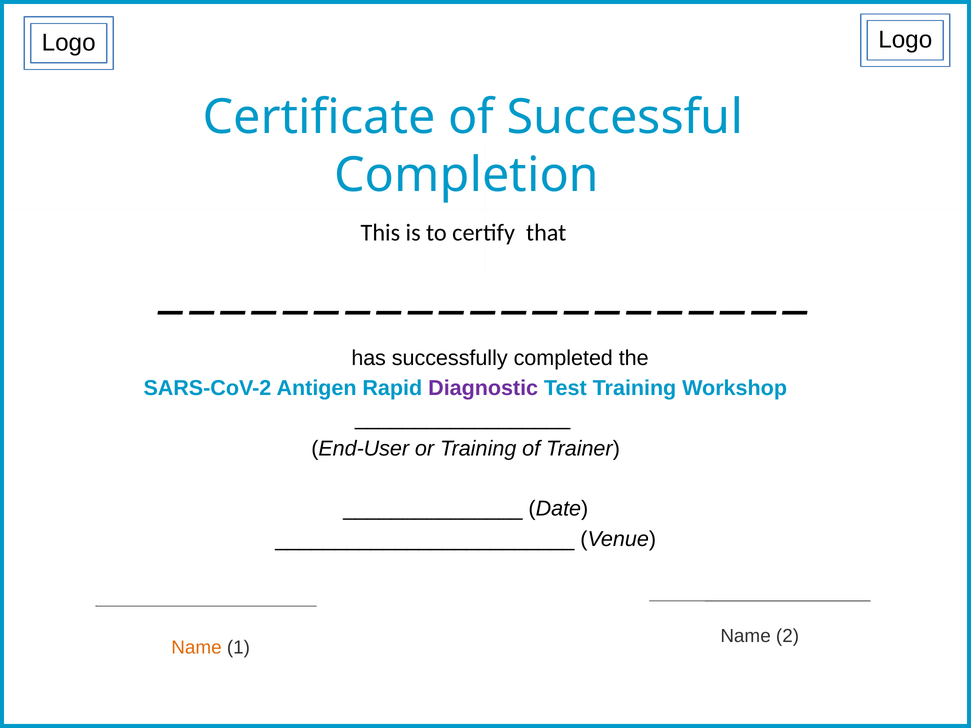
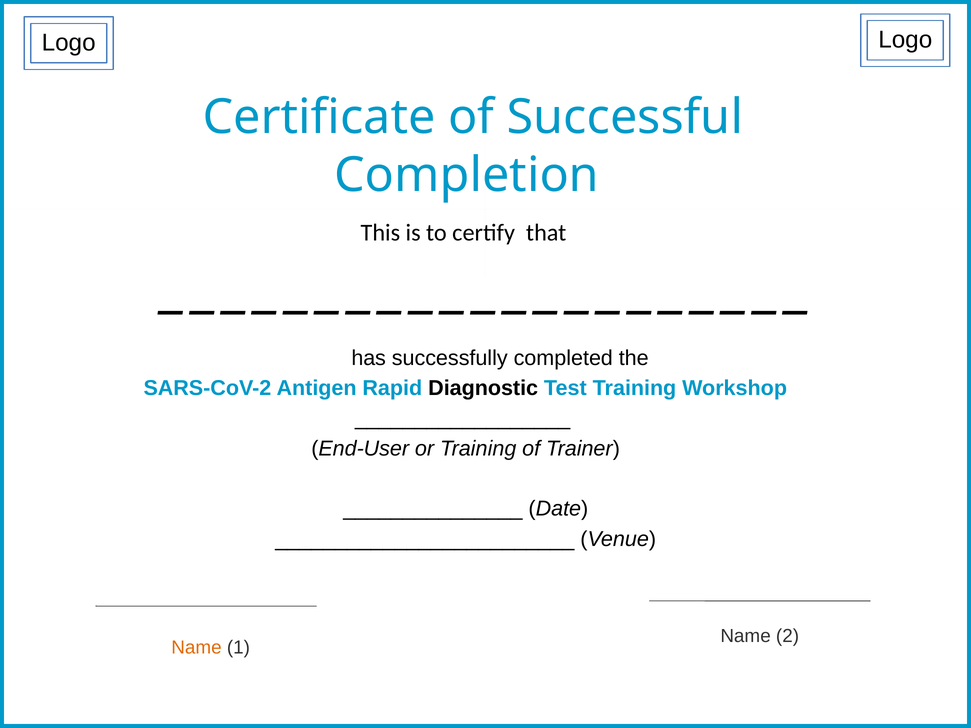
Diagnostic colour: purple -> black (483, 388)
